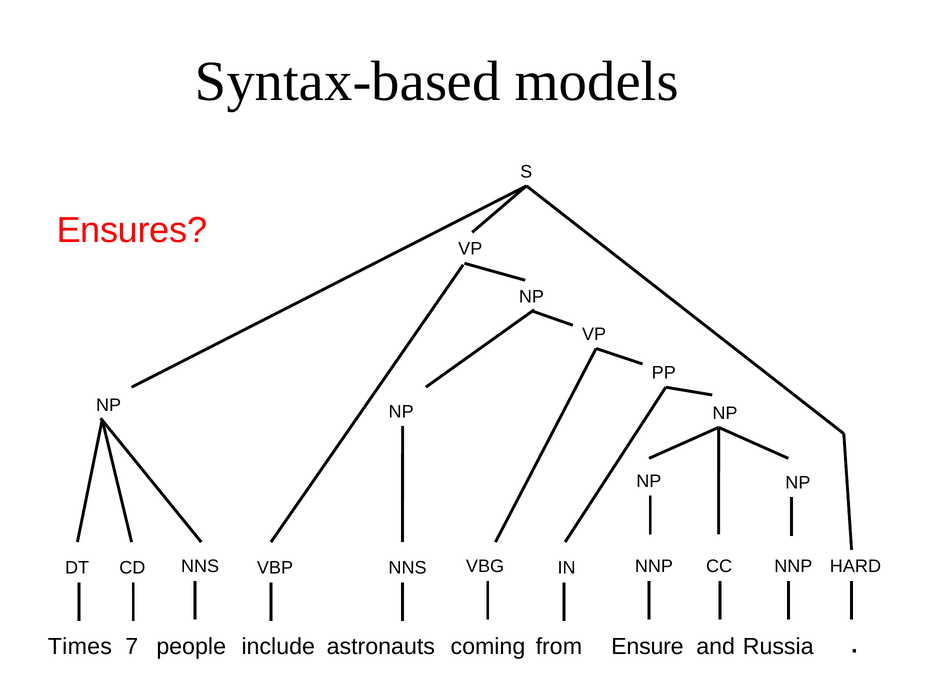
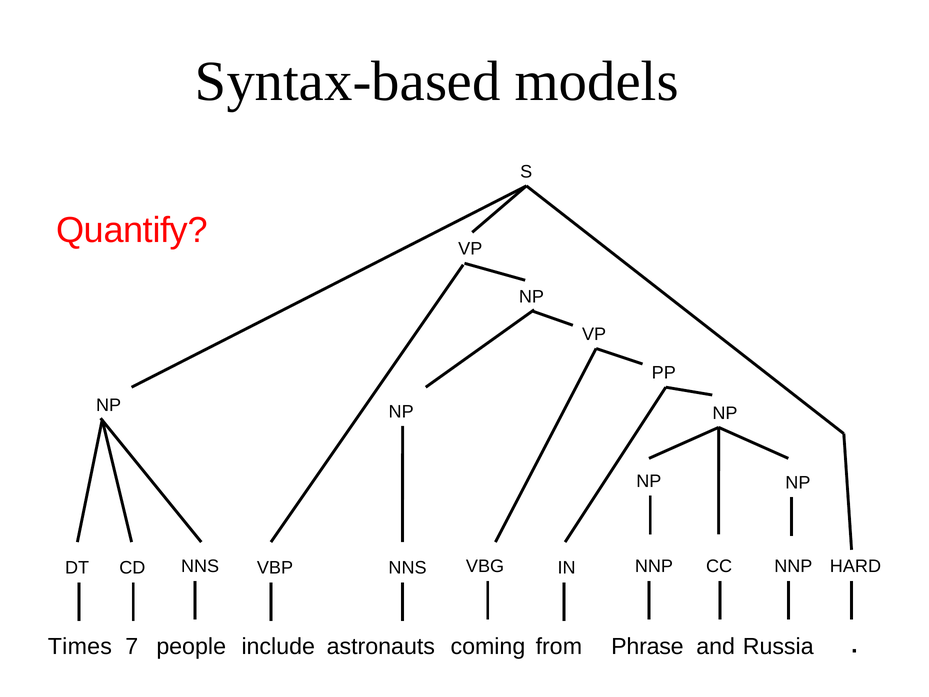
Ensures: Ensures -> Quantify (132, 230)
Ensure: Ensure -> Phrase (647, 647)
